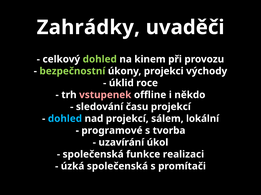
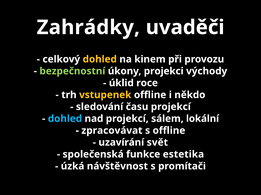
dohled colour: light green -> yellow (100, 59)
vstupenek colour: pink -> yellow (105, 95)
programové: programové -> zpracovávat (112, 131)
s tvorba: tvorba -> offline (169, 131)
úkol: úkol -> svět (157, 143)
realizaci: realizaci -> estetika (183, 155)
úzká společenská: společenská -> návštěvnost (117, 167)
